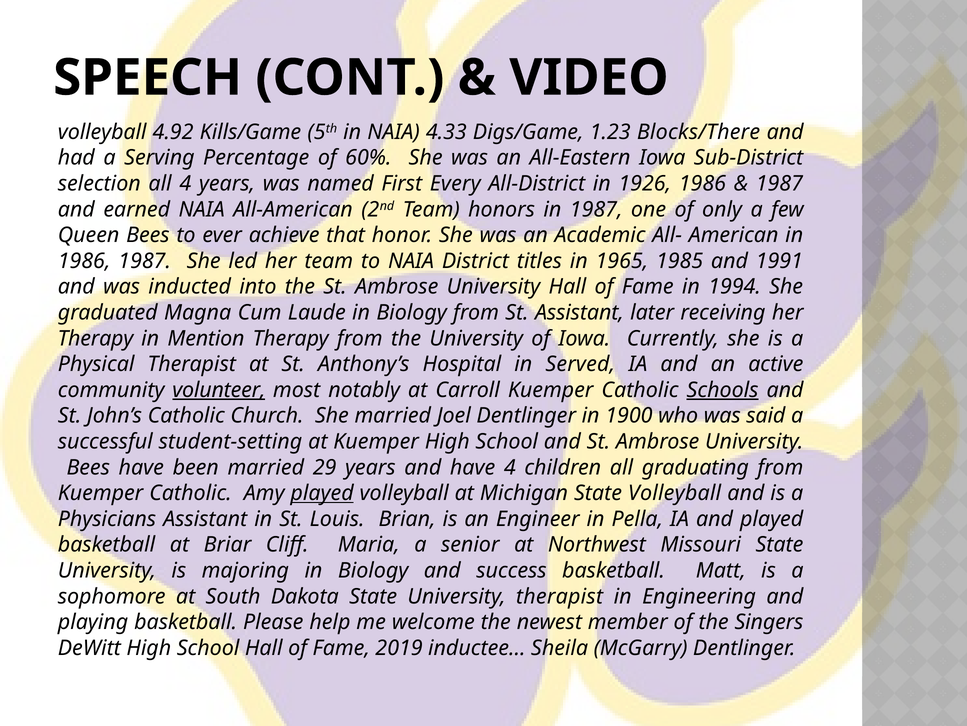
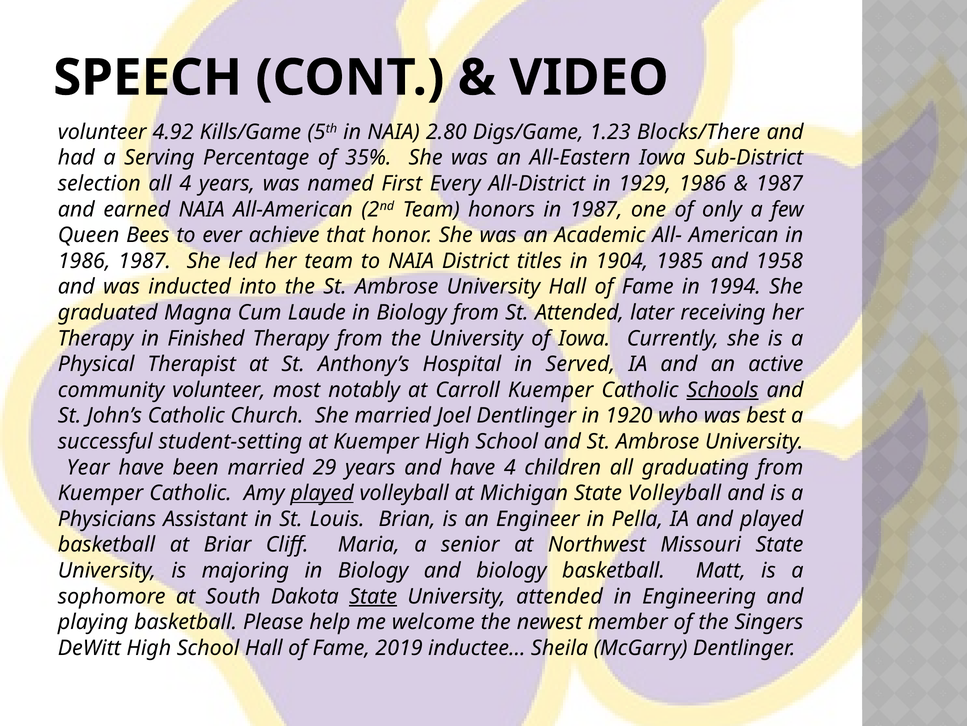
volleyball: volleyball -> volunteer (102, 132)
4.33: 4.33 -> 2.80 (446, 132)
60%: 60% -> 35% (368, 158)
1926: 1926 -> 1929 (645, 183)
1965: 1965 -> 1904 (622, 261)
1991: 1991 -> 1958 (779, 261)
St Assistant: Assistant -> Attended (579, 312)
Mention: Mention -> Finished (206, 338)
volunteer underline: present -> none (219, 390)
1900: 1900 -> 1920 (629, 415)
said: said -> best (766, 415)
Bees: Bees -> Year (88, 467)
and success: success -> biology (511, 570)
State underline: none -> present (373, 596)
University therapist: therapist -> attended (560, 596)
